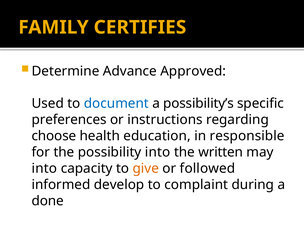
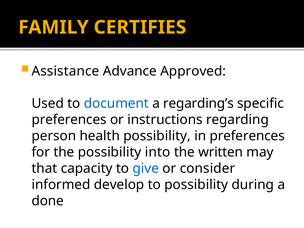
Determine: Determine -> Assistance (65, 71)
possibility’s: possibility’s -> regarding’s (198, 104)
choose: choose -> person (54, 136)
health education: education -> possibility (157, 136)
in responsible: responsible -> preferences (247, 136)
into: into -> that (44, 168)
give colour: orange -> blue (146, 168)
followed: followed -> consider (207, 168)
to complaint: complaint -> possibility (196, 185)
